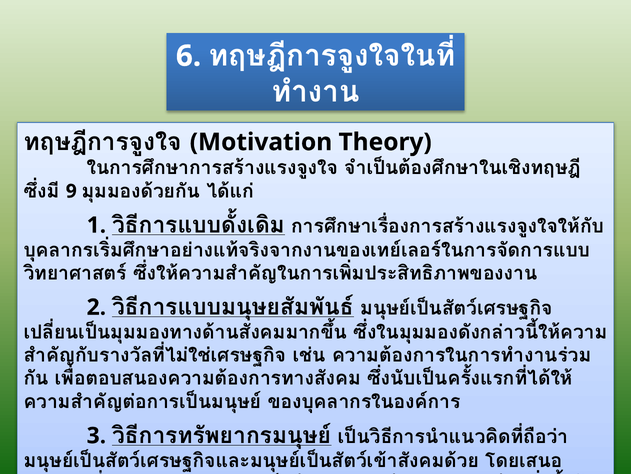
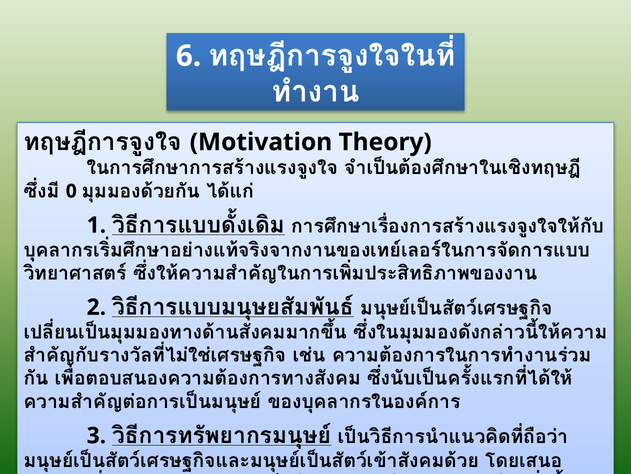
9: 9 -> 0 (71, 191)
